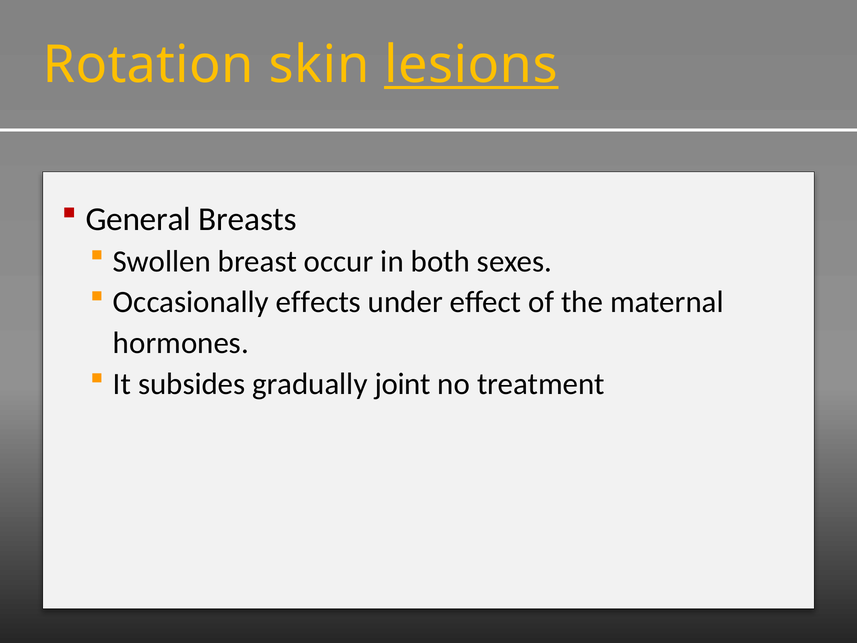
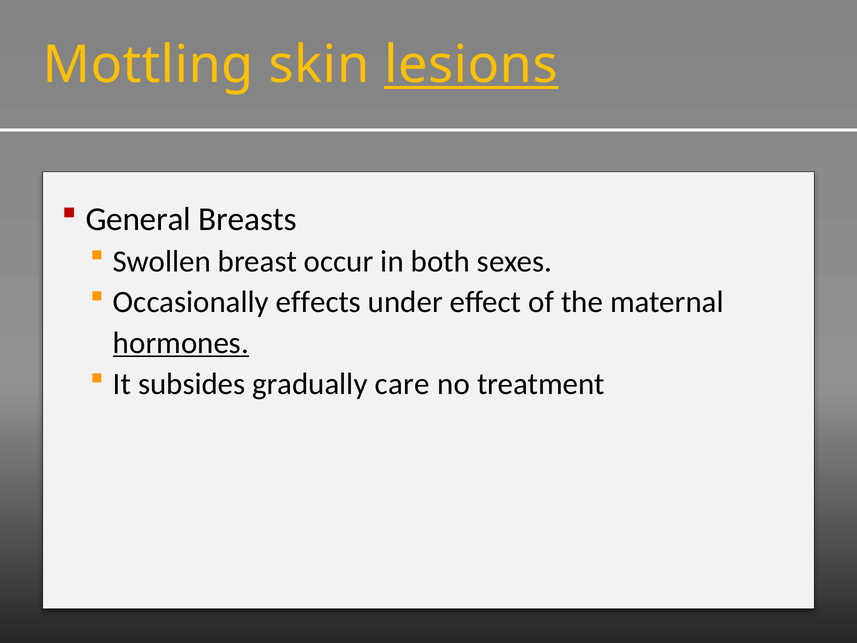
Rotation: Rotation -> Mottling (148, 65)
hormones underline: none -> present (181, 343)
joint: joint -> care (402, 384)
